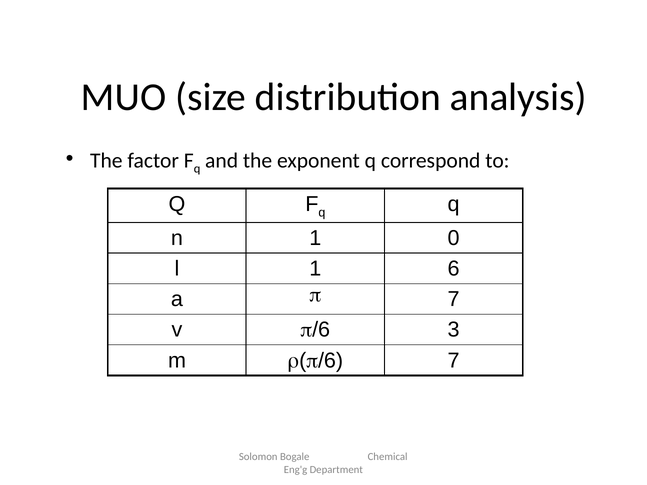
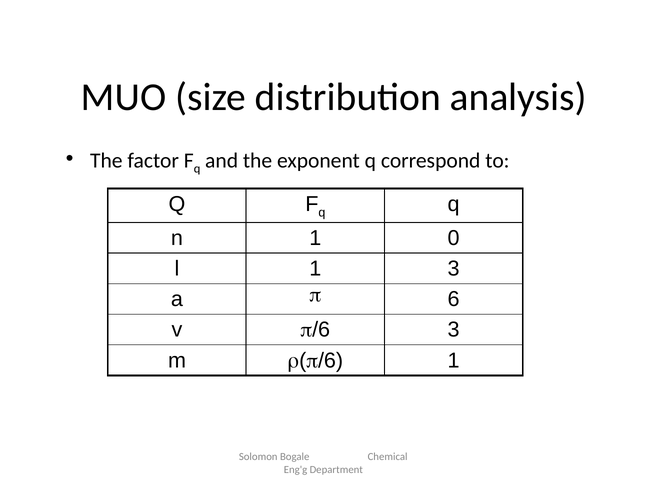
1 6: 6 -> 3 (454, 269)
7: 7 -> 6 (454, 299)
7: 7 -> 1 (454, 361)
